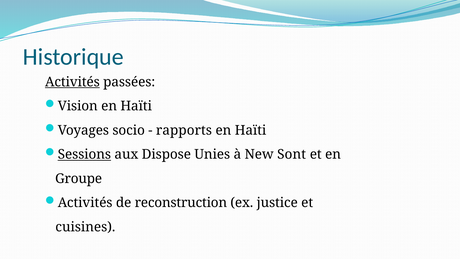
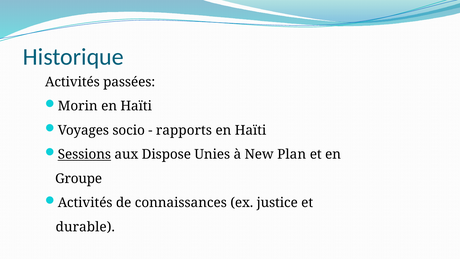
Activités underline: present -> none (72, 82)
Vision: Vision -> Morin (78, 106)
Sont: Sont -> Plan (292, 154)
reconstruction: reconstruction -> connaissances (181, 203)
cuisines: cuisines -> durable (85, 227)
